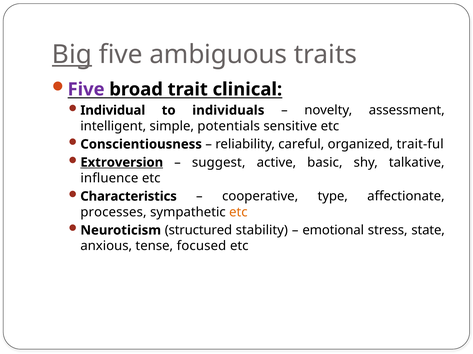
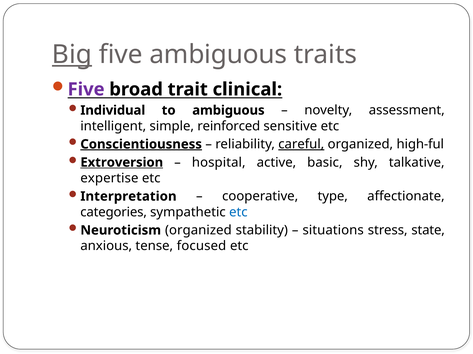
to individuals: individuals -> ambiguous (228, 111)
potentials: potentials -> reinforced (229, 126)
Conscientiousness underline: none -> present (141, 145)
careful underline: none -> present (301, 145)
trait-ful: trait-ful -> high-ful (420, 145)
suggest: suggest -> hospital (219, 163)
influence: influence -> expertise (109, 179)
Characteristics: Characteristics -> Interpretation (128, 197)
processes: processes -> categories (114, 213)
etc colour: orange -> blue (238, 213)
Neuroticism structured: structured -> organized (198, 231)
emotional: emotional -> situations (333, 231)
